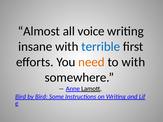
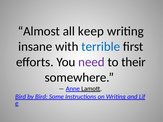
voice: voice -> keep (91, 31)
need colour: orange -> purple (91, 62)
to with: with -> their (134, 62)
